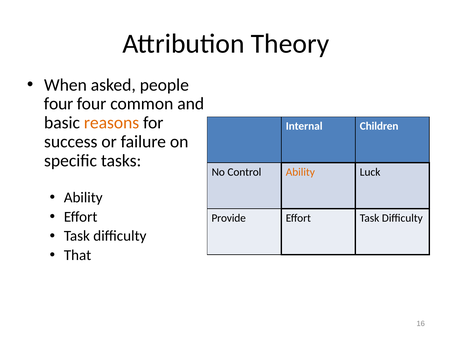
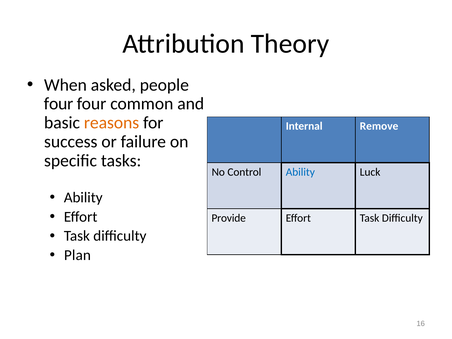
Children: Children -> Remove (379, 126)
Ability colour: orange -> blue (300, 172)
That: That -> Plan (77, 255)
